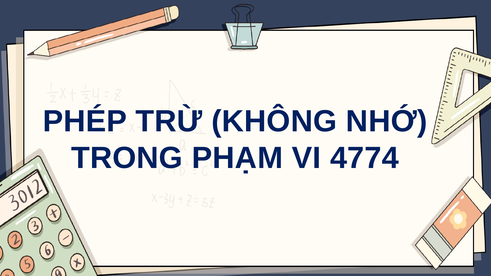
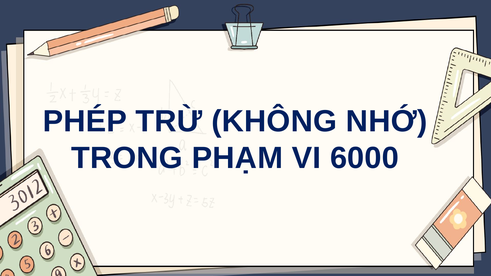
4774: 4774 -> 6000 (364, 158)
